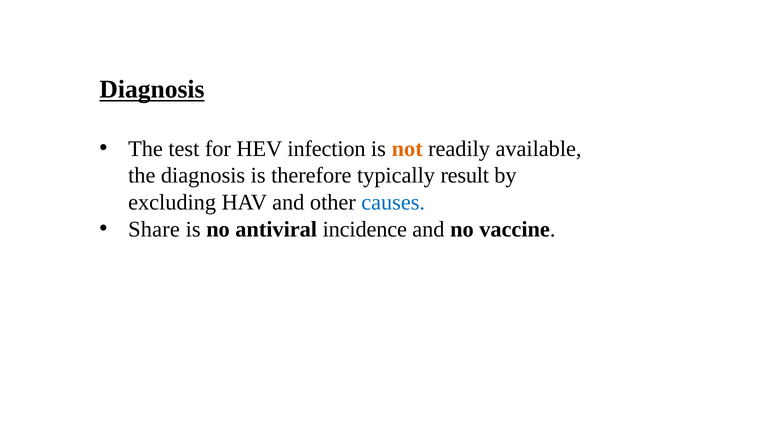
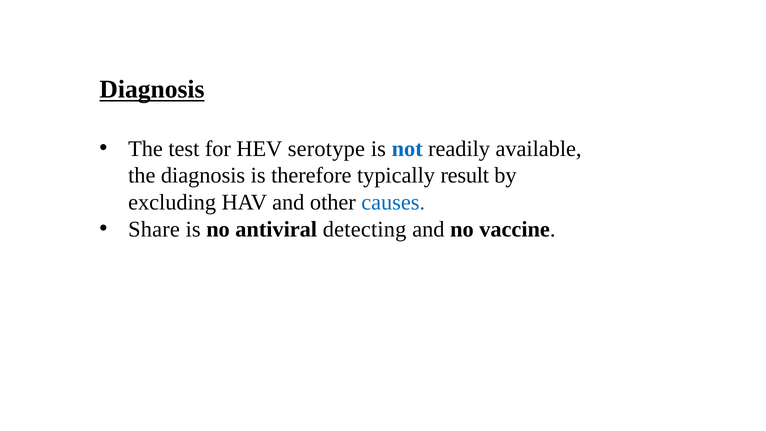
infection: infection -> serotype (326, 149)
not colour: orange -> blue (407, 149)
incidence: incidence -> detecting (365, 229)
